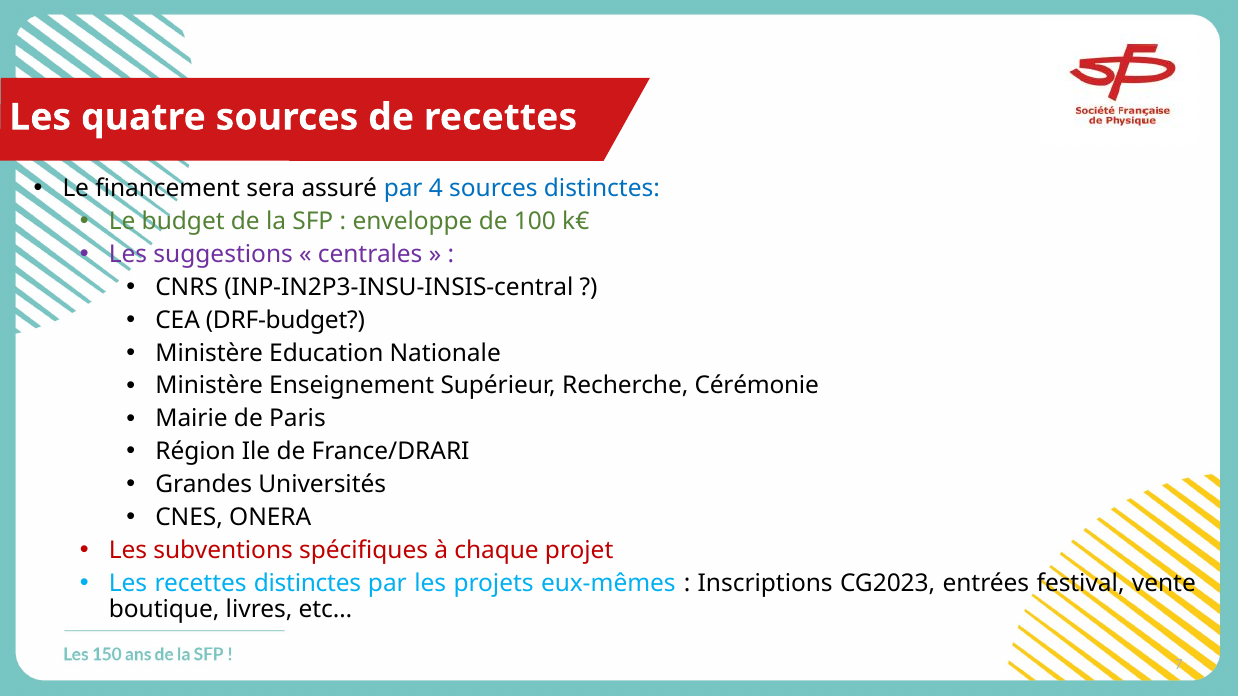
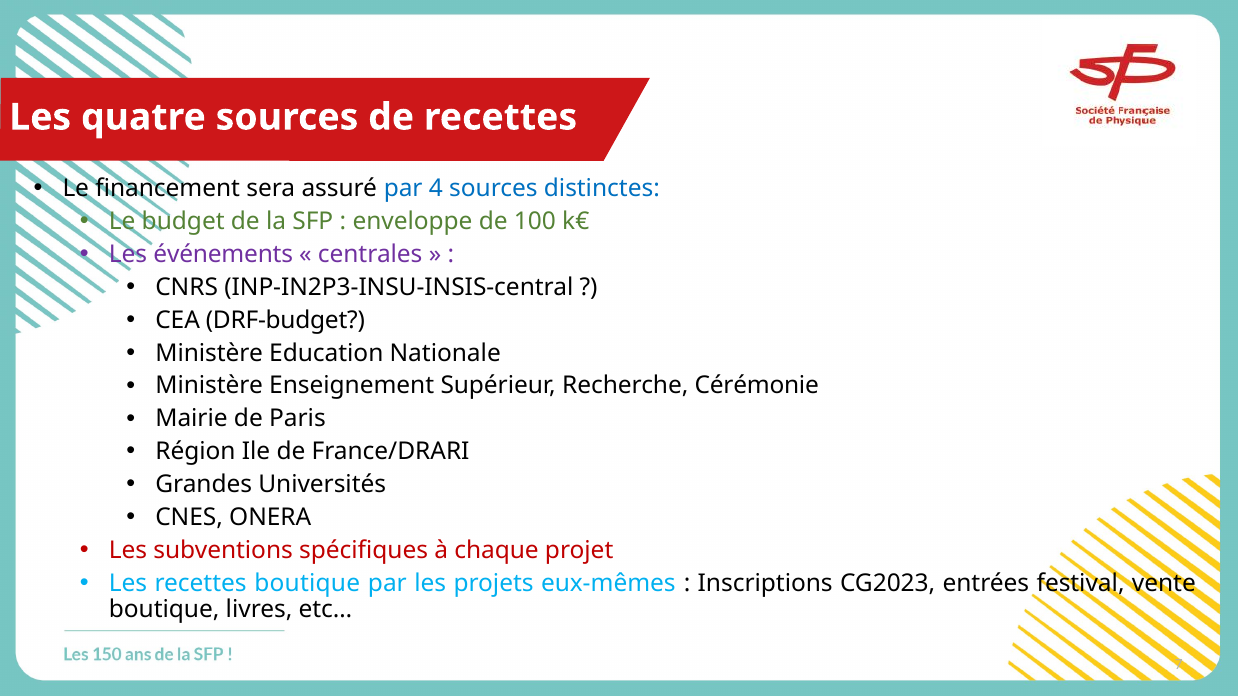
suggestions: suggestions -> événements (223, 254)
recettes distinctes: distinctes -> boutique (307, 583)
